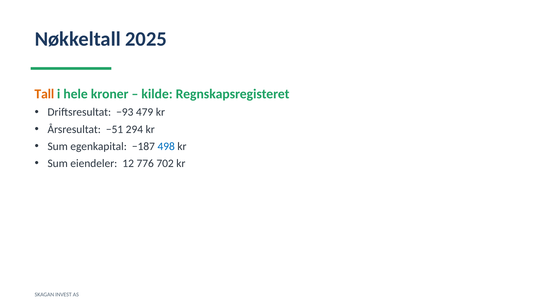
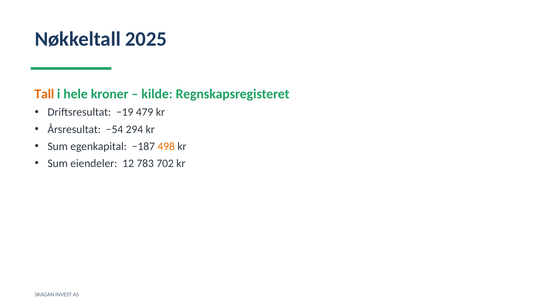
−93: −93 -> −19 (125, 112)
−51: −51 -> −54 (115, 129)
498 colour: blue -> orange (166, 146)
776: 776 -> 783 (145, 163)
